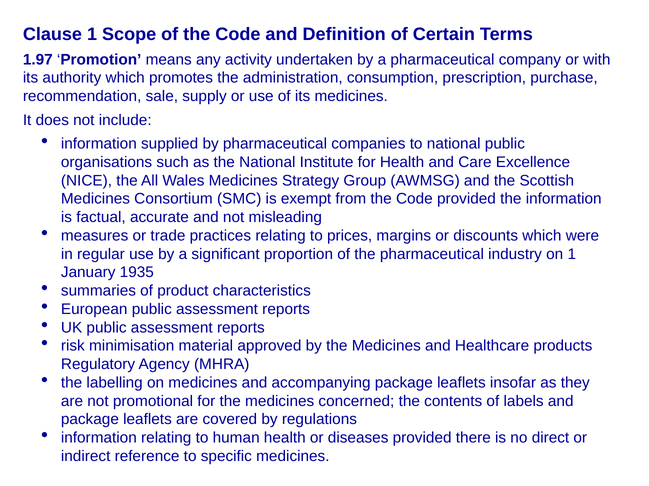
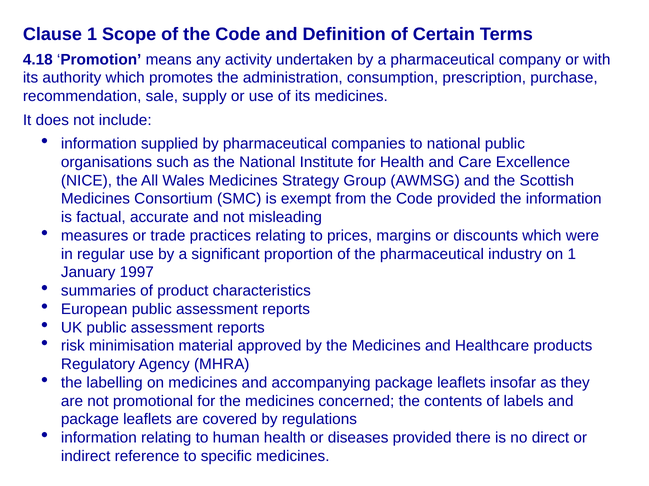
1.97: 1.97 -> 4.18 (38, 60)
1935: 1935 -> 1997 (137, 273)
